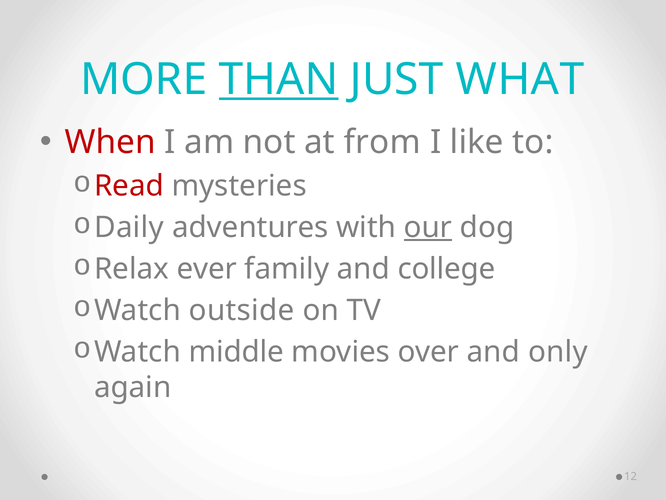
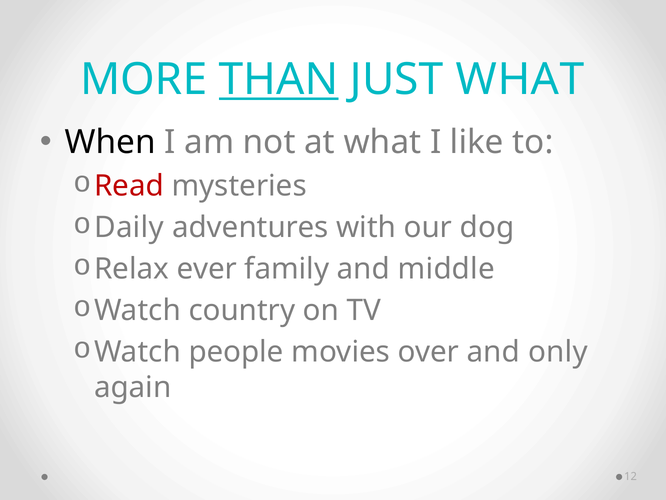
When colour: red -> black (110, 142)
at from: from -> what (382, 142)
our underline: present -> none (428, 227)
college: college -> middle (446, 269)
outside: outside -> country (242, 310)
middle: middle -> people (236, 351)
